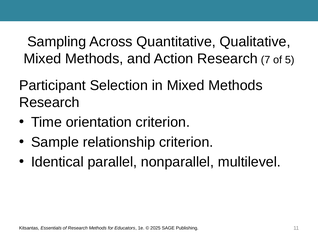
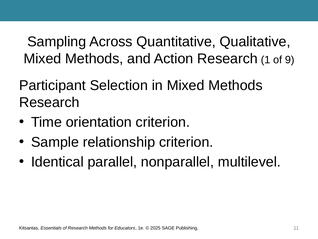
7: 7 -> 1 (266, 60)
5: 5 -> 9 (290, 60)
